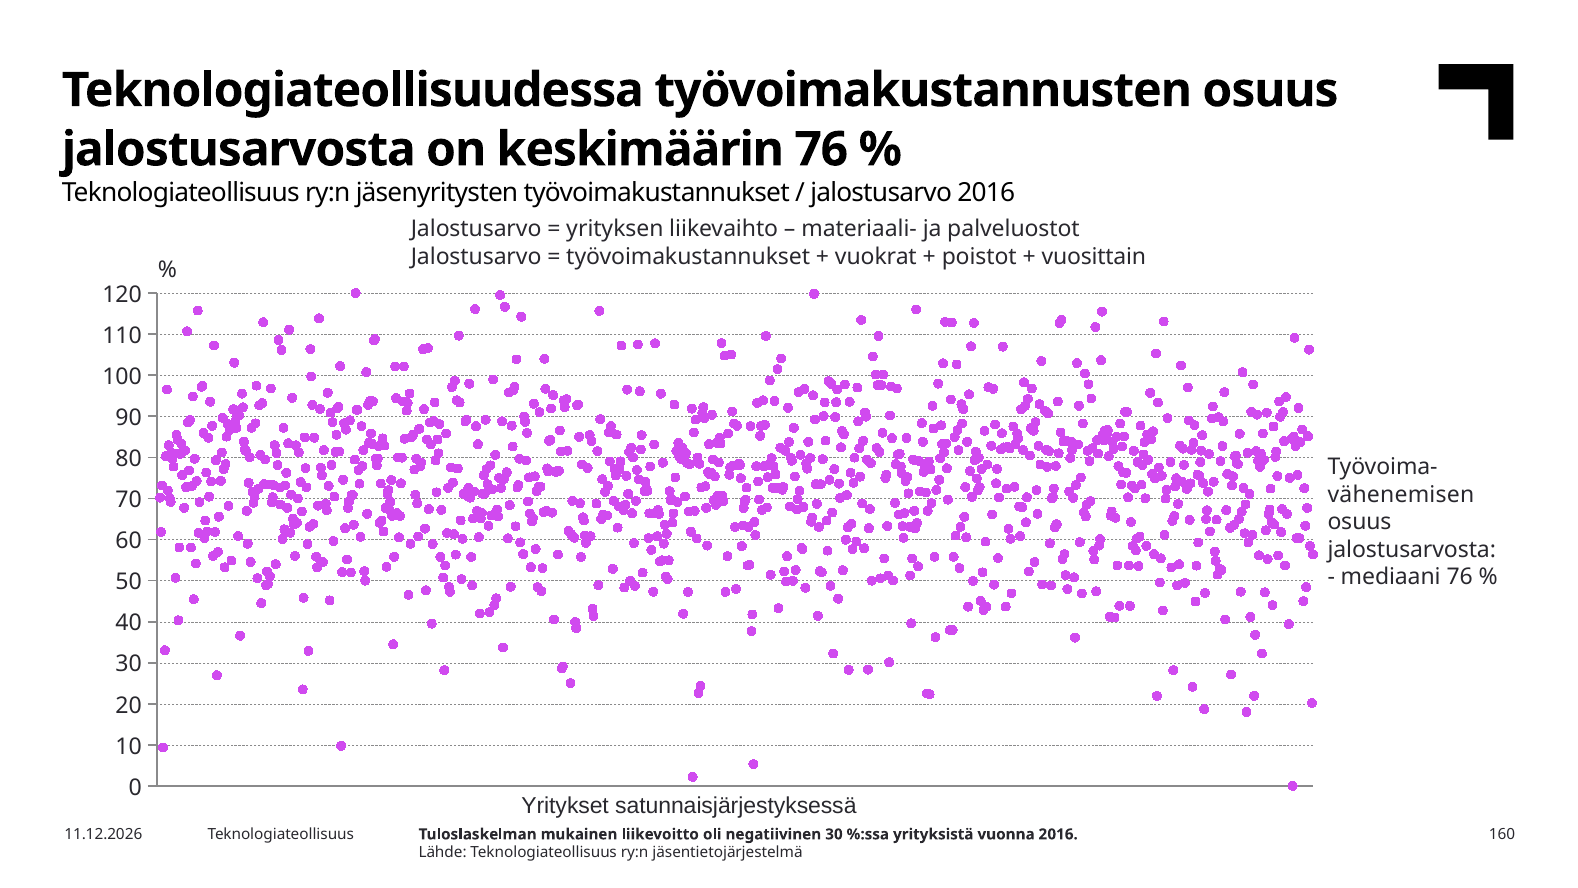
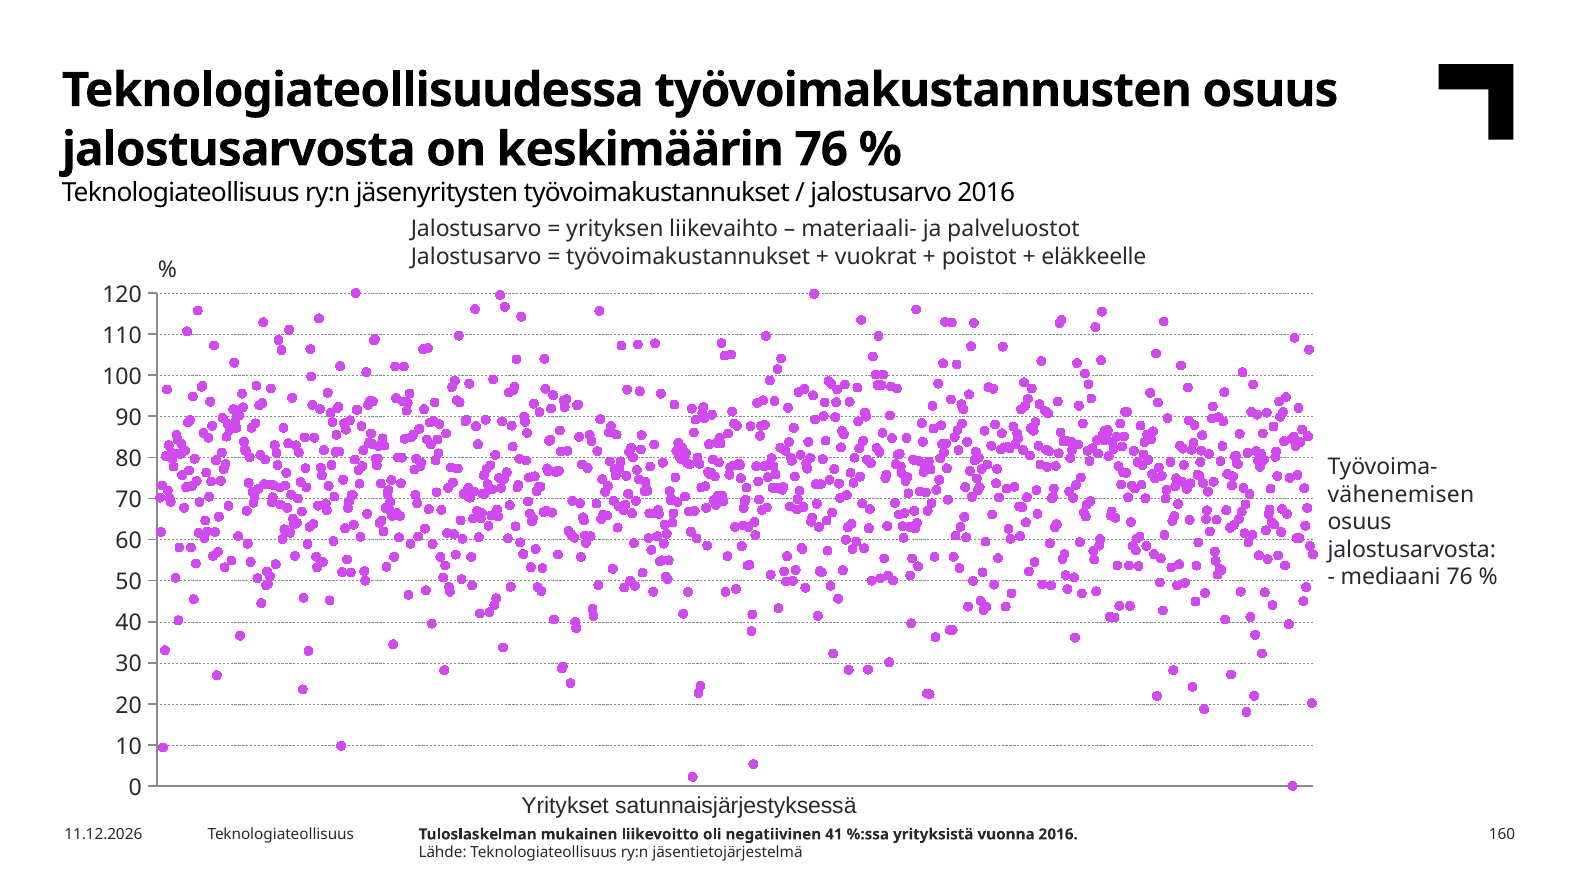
vuosittain: vuosittain -> eläkkeelle (1094, 256)
negatiivinen 30: 30 -> 41 (834, 834)
